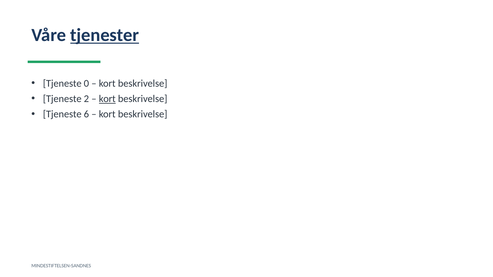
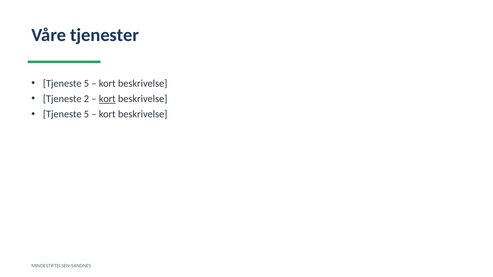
tjenester underline: present -> none (105, 35)
0: 0 -> 5 (86, 83)
6: 6 -> 5 (86, 114)
